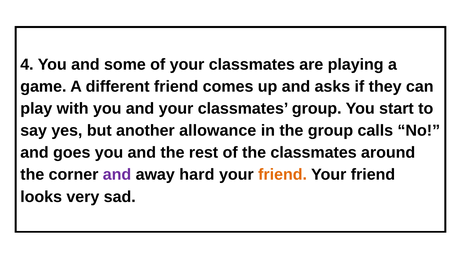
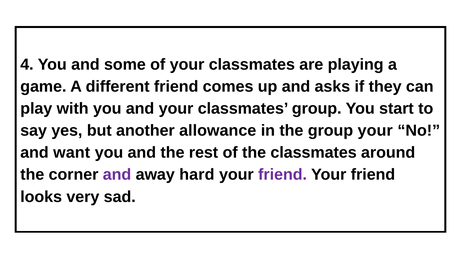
group calls: calls -> your (375, 131)
goes: goes -> want (72, 153)
friend colour: orange -> purple (283, 175)
